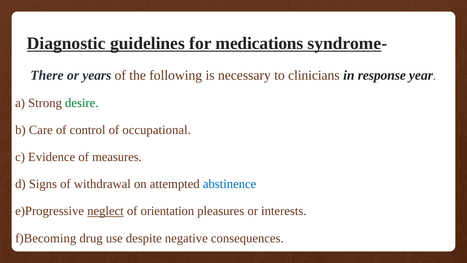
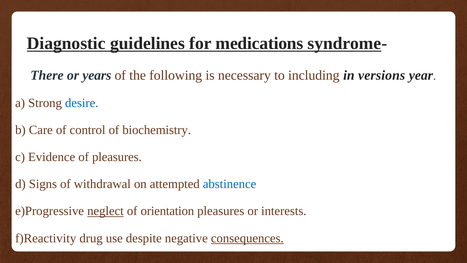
clinicians: clinicians -> including (314, 75)
response: response -> versions (382, 75)
desire colour: green -> blue (82, 103)
occupational: occupational -> biochemistry (157, 130)
of measures: measures -> pleasures (117, 157)
f)Becoming: f)Becoming -> f)Reactivity (46, 238)
consequences underline: none -> present (247, 238)
